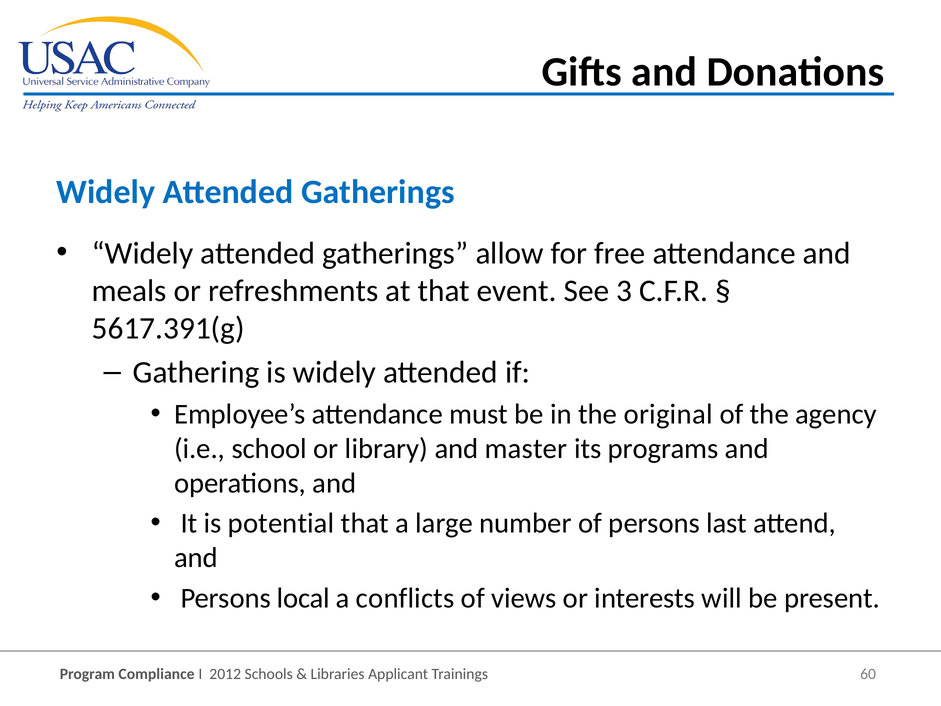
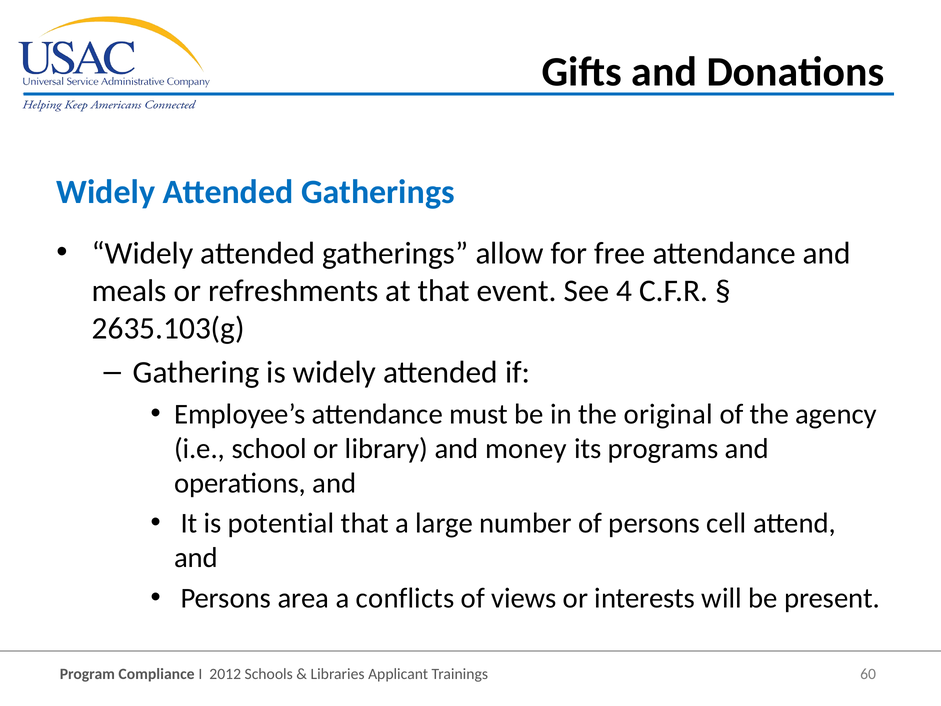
3: 3 -> 4 (624, 291)
5617.391(g: 5617.391(g -> 2635.103(g (168, 328)
master: master -> money (526, 448)
last: last -> cell (726, 523)
local: local -> area (303, 598)
